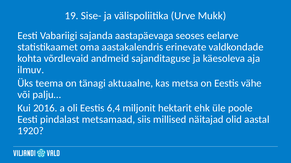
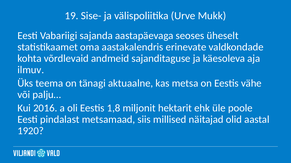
eelarve: eelarve -> üheselt (223, 36)
6,4: 6,4 -> 1,8 (114, 108)
